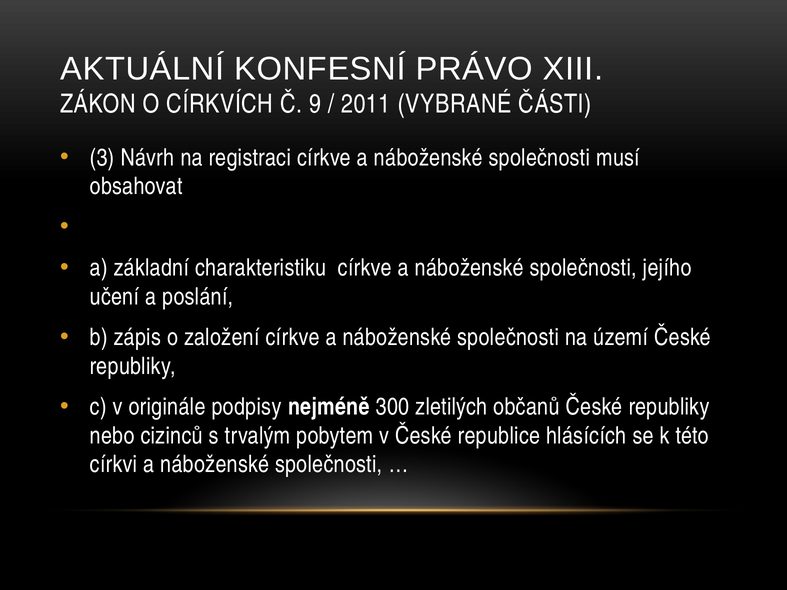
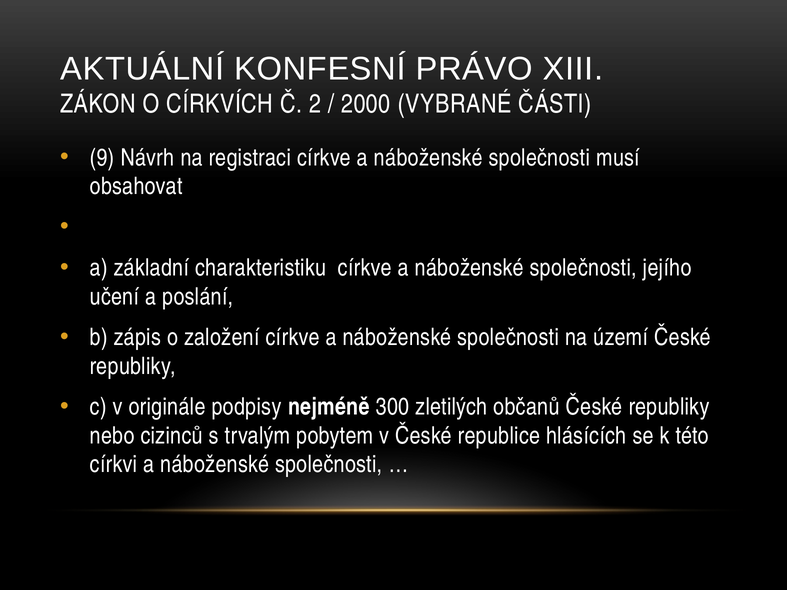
9: 9 -> 2 (315, 104)
2011: 2011 -> 2000 (366, 104)
3: 3 -> 9 (102, 158)
